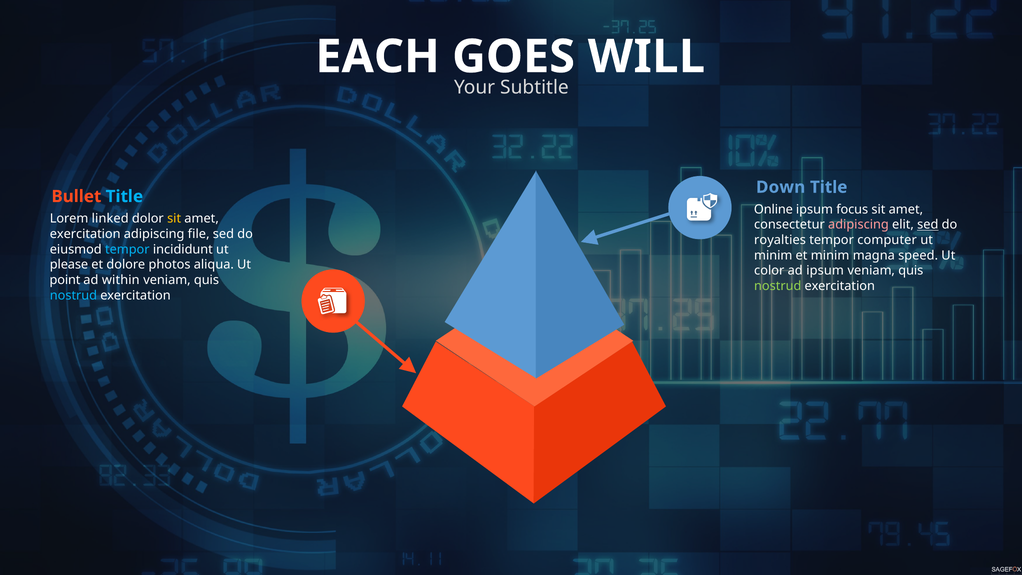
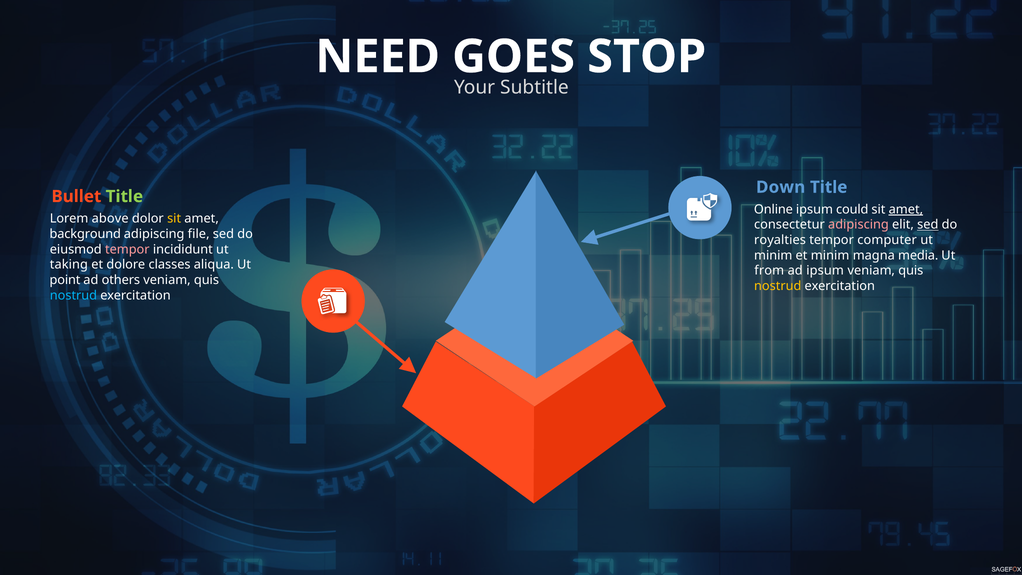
EACH: EACH -> NEED (378, 57)
WILL: WILL -> STOP (647, 57)
Title colour: light blue -> light green (124, 196)
focus: focus -> could (852, 209)
amet underline: none -> present (906, 209)
linked: linked -> above (110, 219)
exercitation: exercitation -> background (85, 234)
tempor colour: light blue -> pink (127, 249)
speed: speed -> media (918, 255)
please: please -> taking (69, 265)
photos: photos -> classes (170, 265)
color: color -> from (769, 271)
within: within -> others (121, 280)
nostrud colour: light green -> yellow (778, 286)
